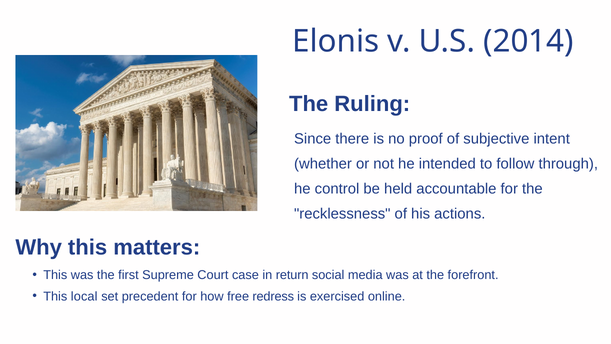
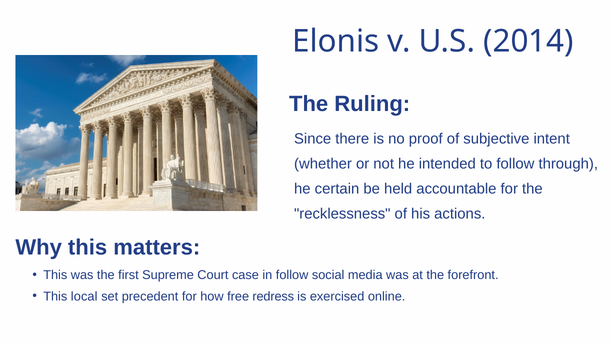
control: control -> certain (337, 189)
in return: return -> follow (292, 275)
